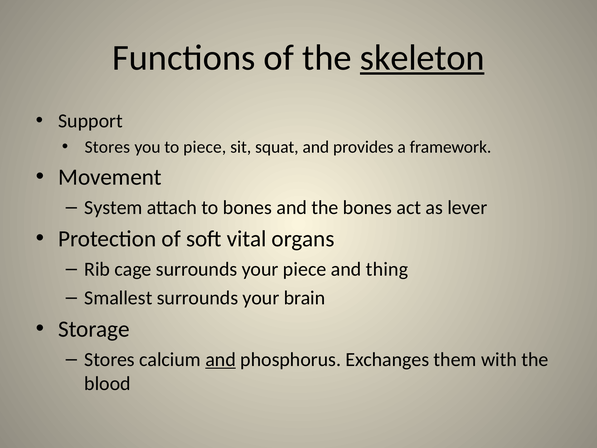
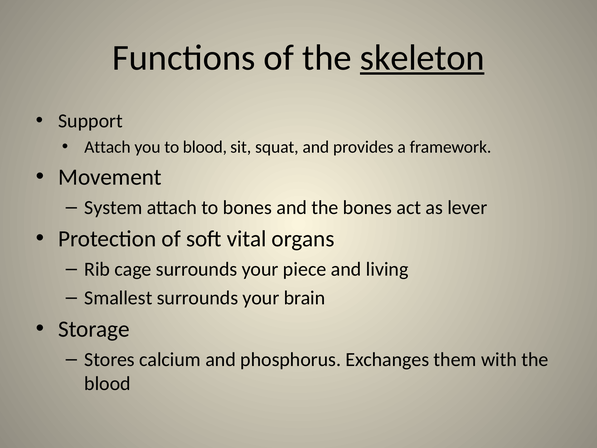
Stores: Stores -> Attach (107, 147)
to piece: piece -> blood (205, 147)
thing: thing -> living (387, 269)
and underline: present -> none (221, 359)
